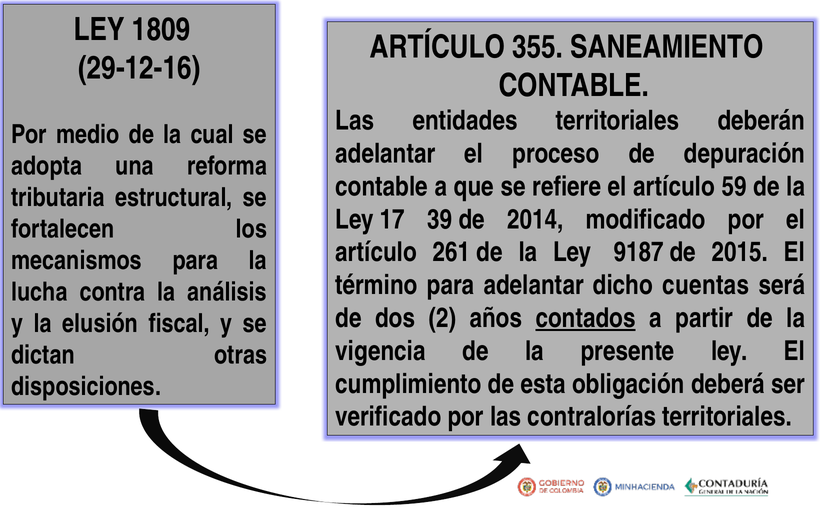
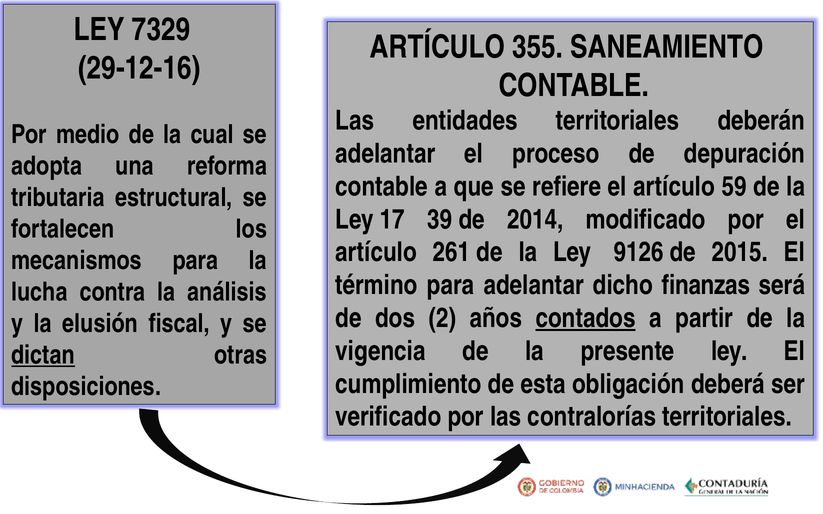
1809: 1809 -> 7329 (161, 30)
9187: 9187 -> 9126 (639, 253)
cuentas: cuentas -> finanzas (706, 285)
dictan underline: none -> present (43, 355)
